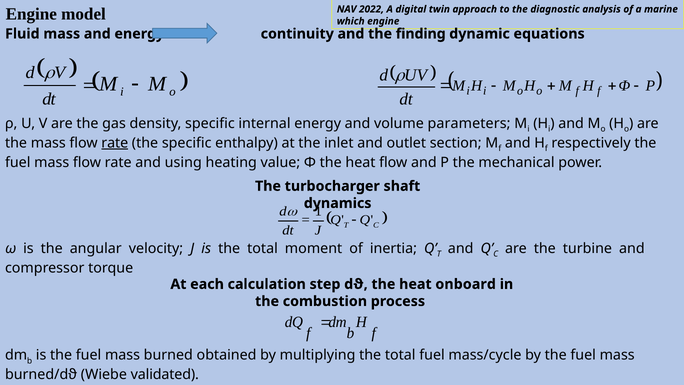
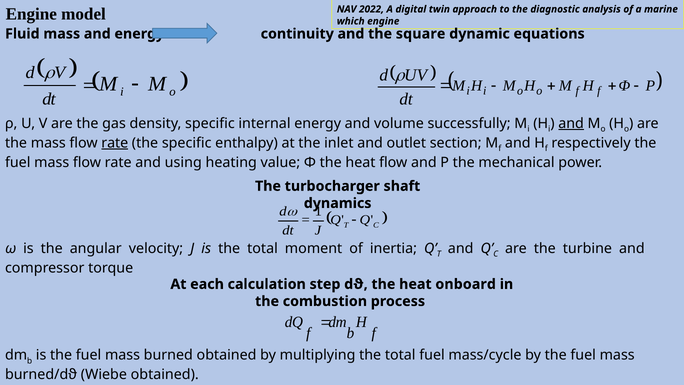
finding: finding -> square (421, 34)
parameters: parameters -> successfully (469, 123)
and underline: none -> present (571, 123)
Wiebe validated: validated -> obtained (165, 374)
